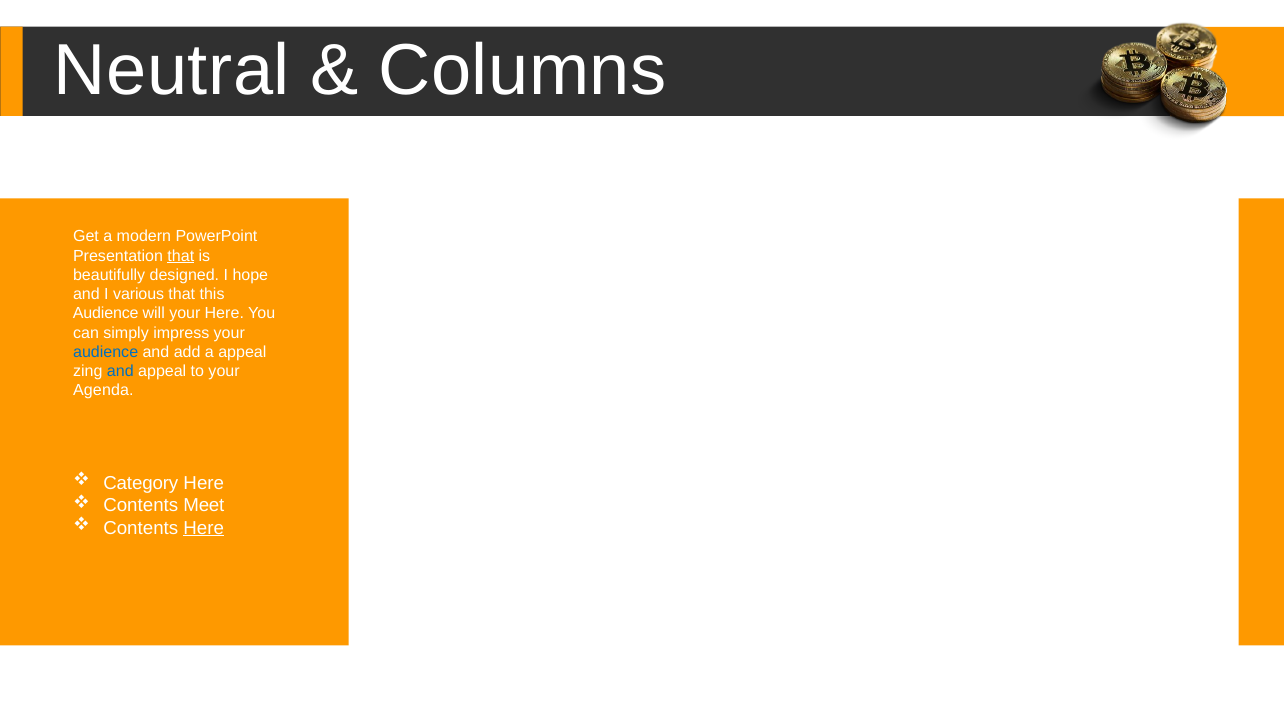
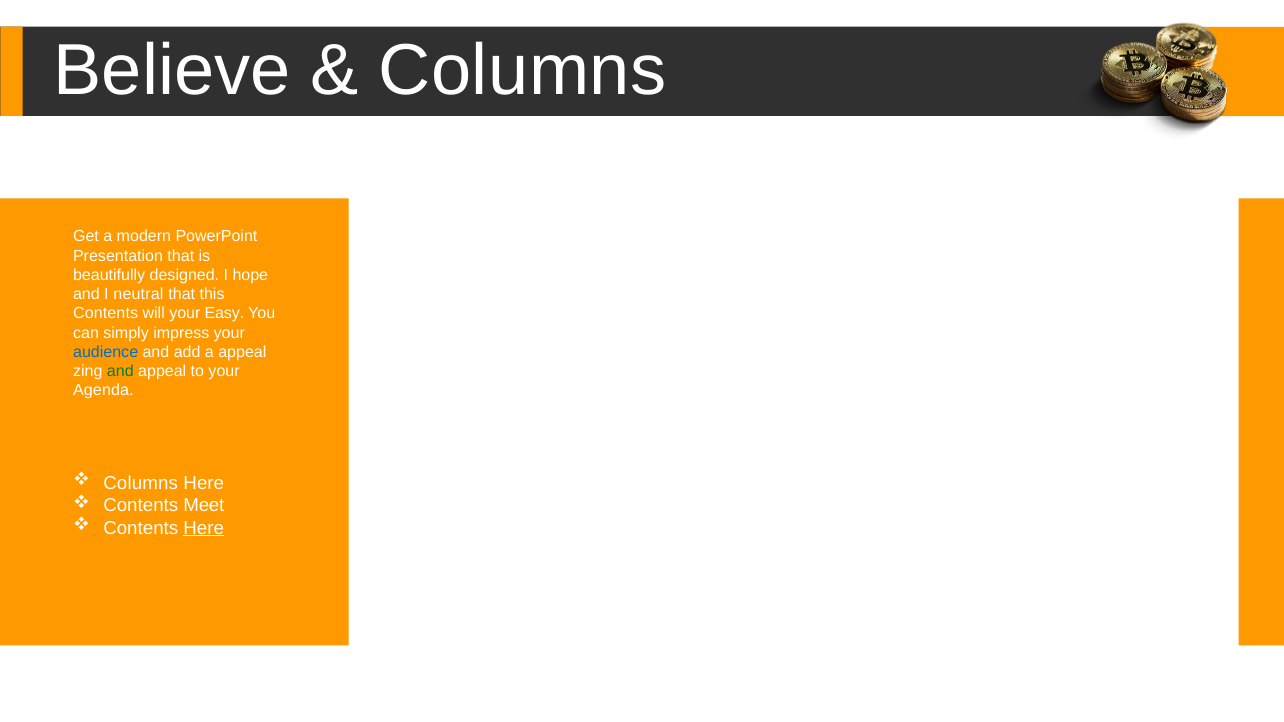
Neutral: Neutral -> Believe (172, 71)
that underline: present -> none (181, 256)
various: various -> neutral (138, 294)
Audience: Audience -> Contents (106, 314)
your Here: Here -> Easy (224, 314)
and colour: blue -> green (120, 371)
Category: Category -> Columns (141, 483)
